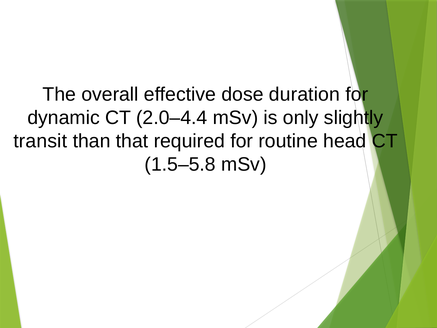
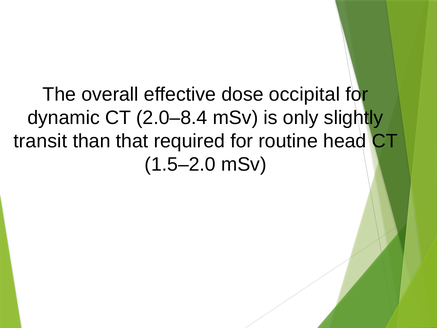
duration: duration -> occipital (304, 94)
2.0–4.4: 2.0–4.4 -> 2.0–8.4 (172, 118)
1.5–5.8: 1.5–5.8 -> 1.5–2.0 (180, 164)
